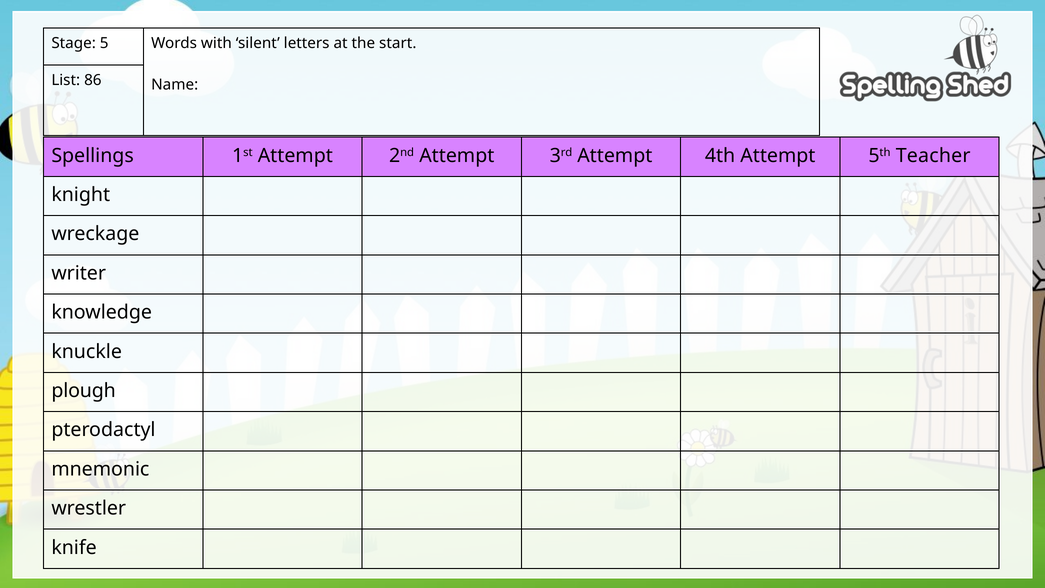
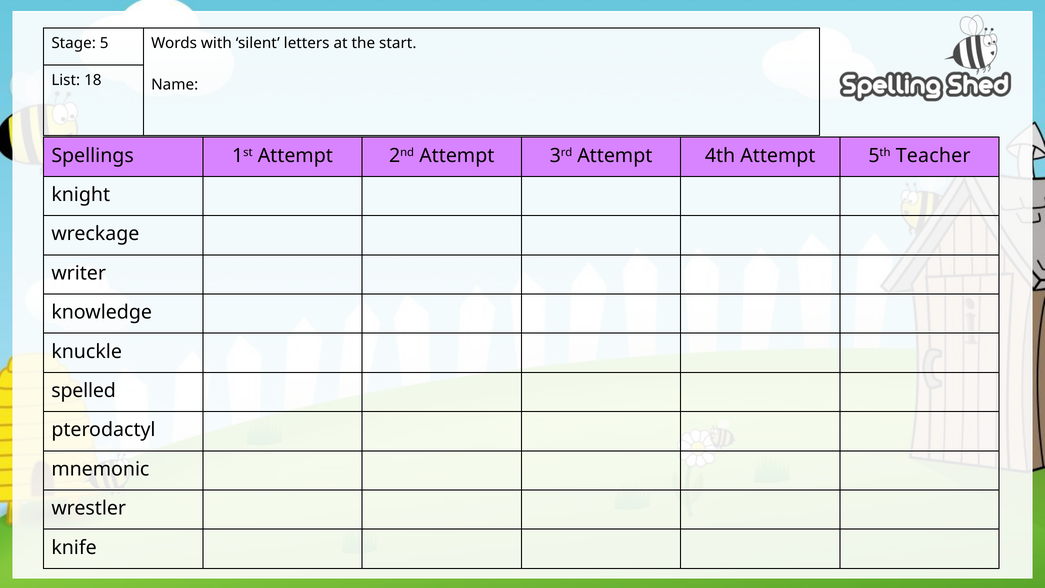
86: 86 -> 18 (93, 80)
plough: plough -> spelled (84, 391)
